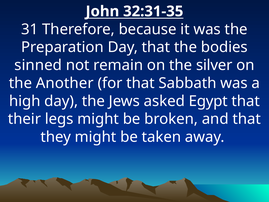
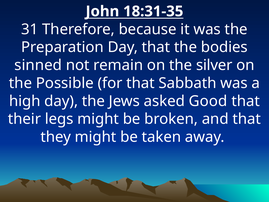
32:31-35: 32:31-35 -> 18:31-35 (153, 11)
Another: Another -> Possible (65, 83)
Egypt: Egypt -> Good (208, 101)
